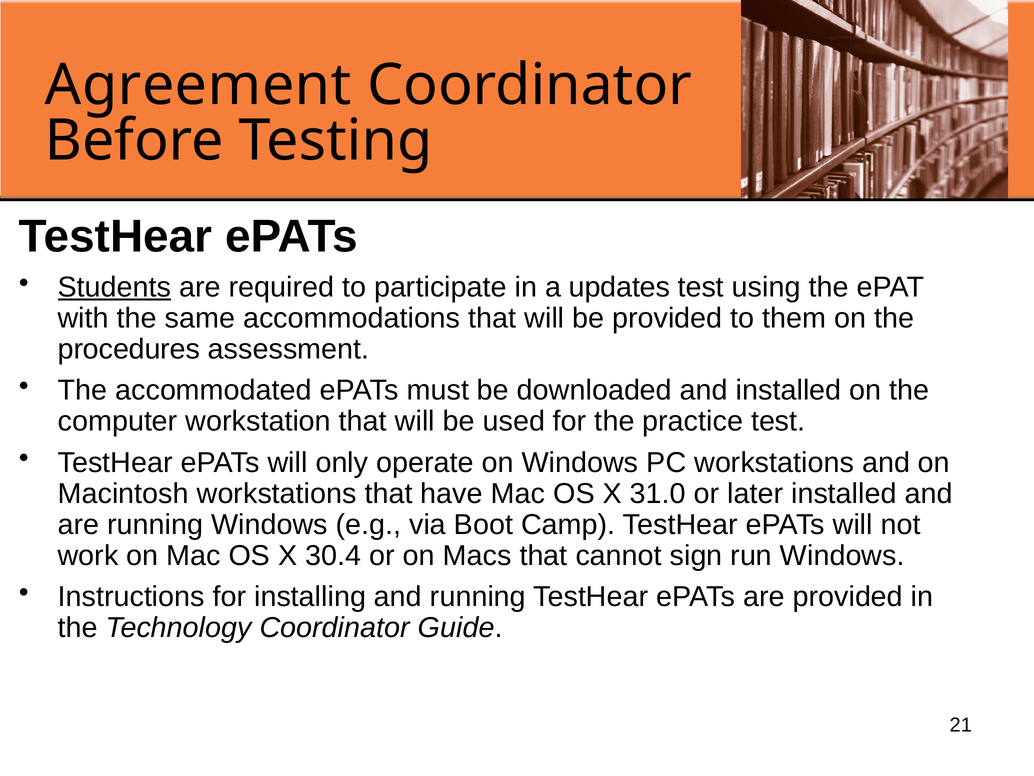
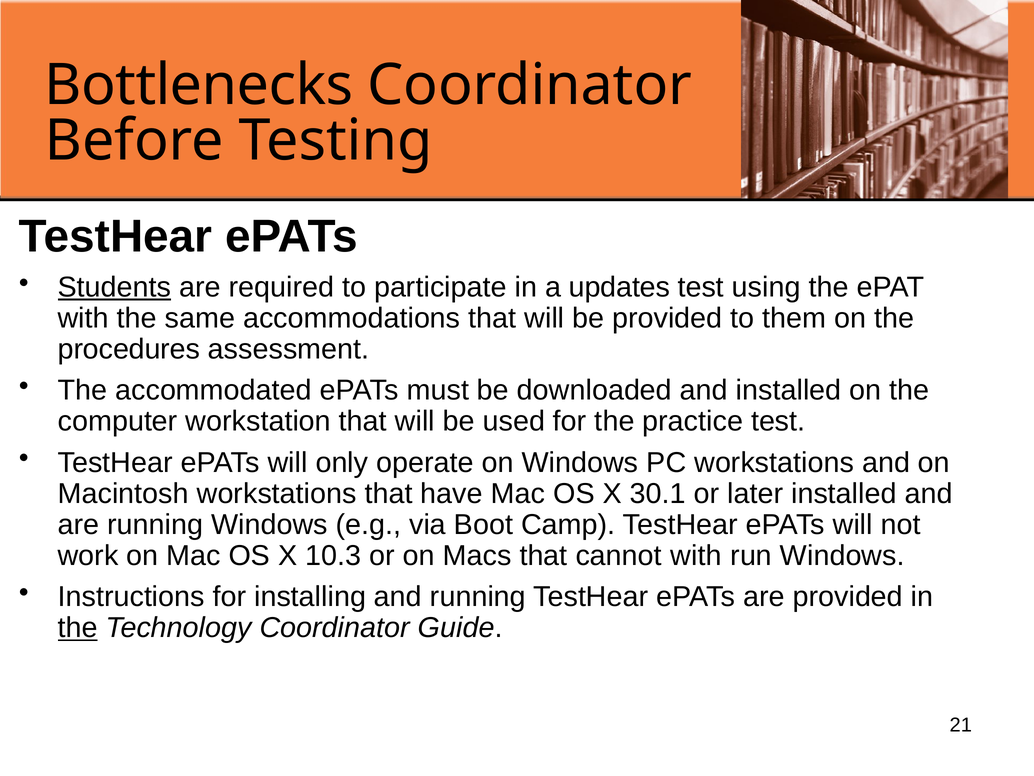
Agreement: Agreement -> Bottlenecks (199, 85)
31.0: 31.0 -> 30.1 (658, 493)
30.4: 30.4 -> 10.3 (333, 555)
cannot sign: sign -> with (696, 555)
the underline: none -> present (78, 627)
